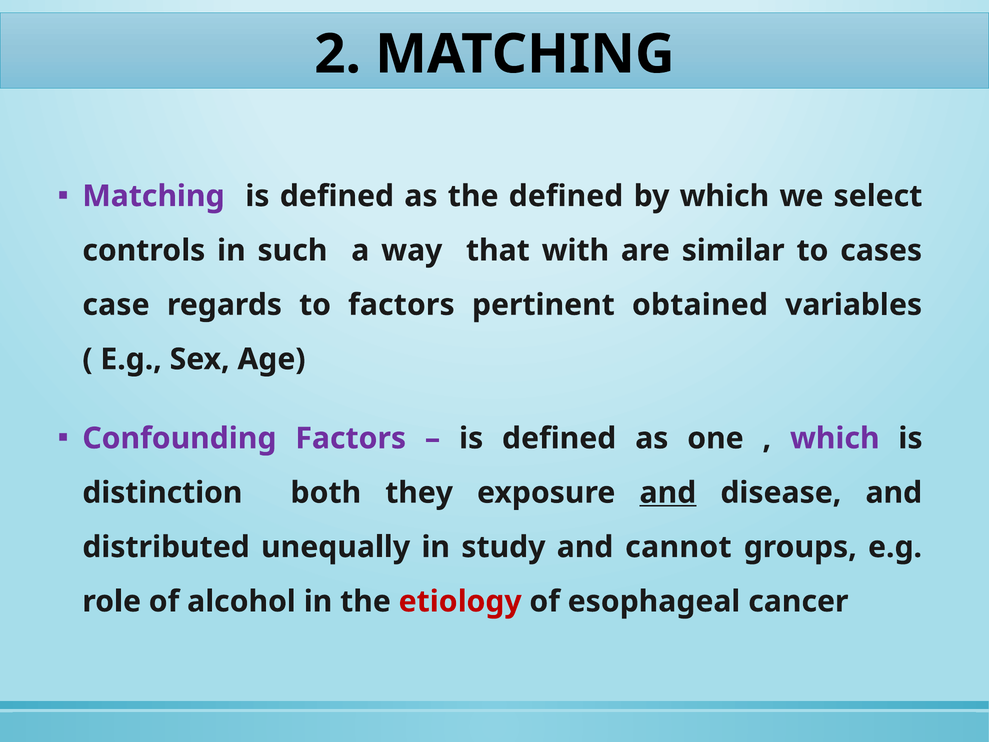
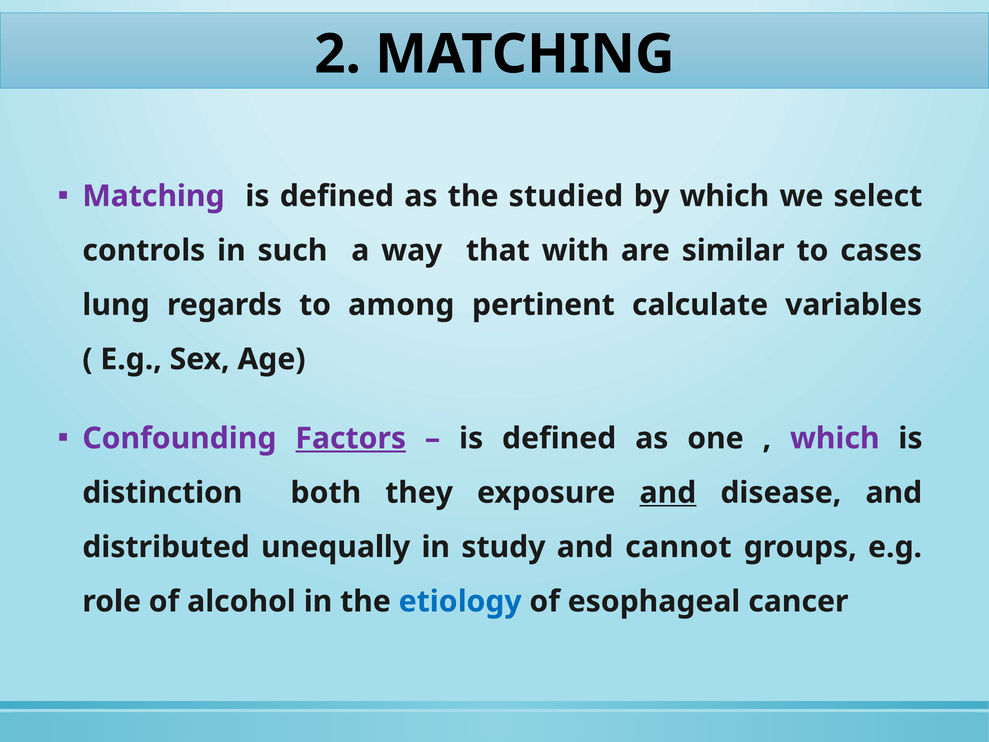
the defined: defined -> studied (566, 196)
case: case -> lung (116, 305)
to factors: factors -> among (401, 305)
obtained: obtained -> calculate (700, 305)
Factors underline: none -> present (351, 438)
etiology colour: red -> blue (460, 601)
